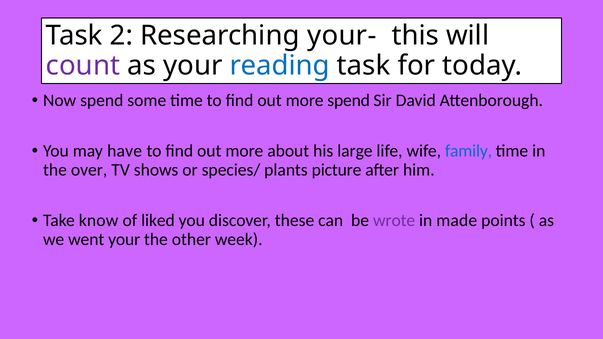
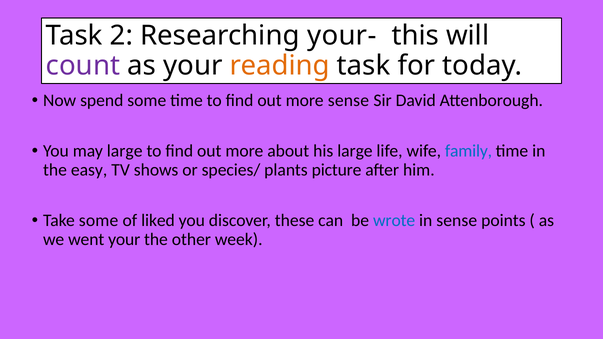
reading colour: blue -> orange (280, 66)
more spend: spend -> sense (348, 101)
may have: have -> large (125, 151)
over: over -> easy (89, 170)
Take know: know -> some (99, 221)
wrote colour: purple -> blue (394, 221)
in made: made -> sense (457, 221)
